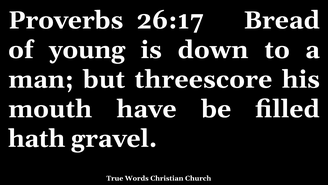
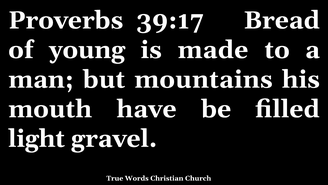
26:17: 26:17 -> 39:17 (170, 20)
down: down -> made (213, 50)
threescore: threescore -> mountains (203, 79)
hath: hath -> light (37, 138)
